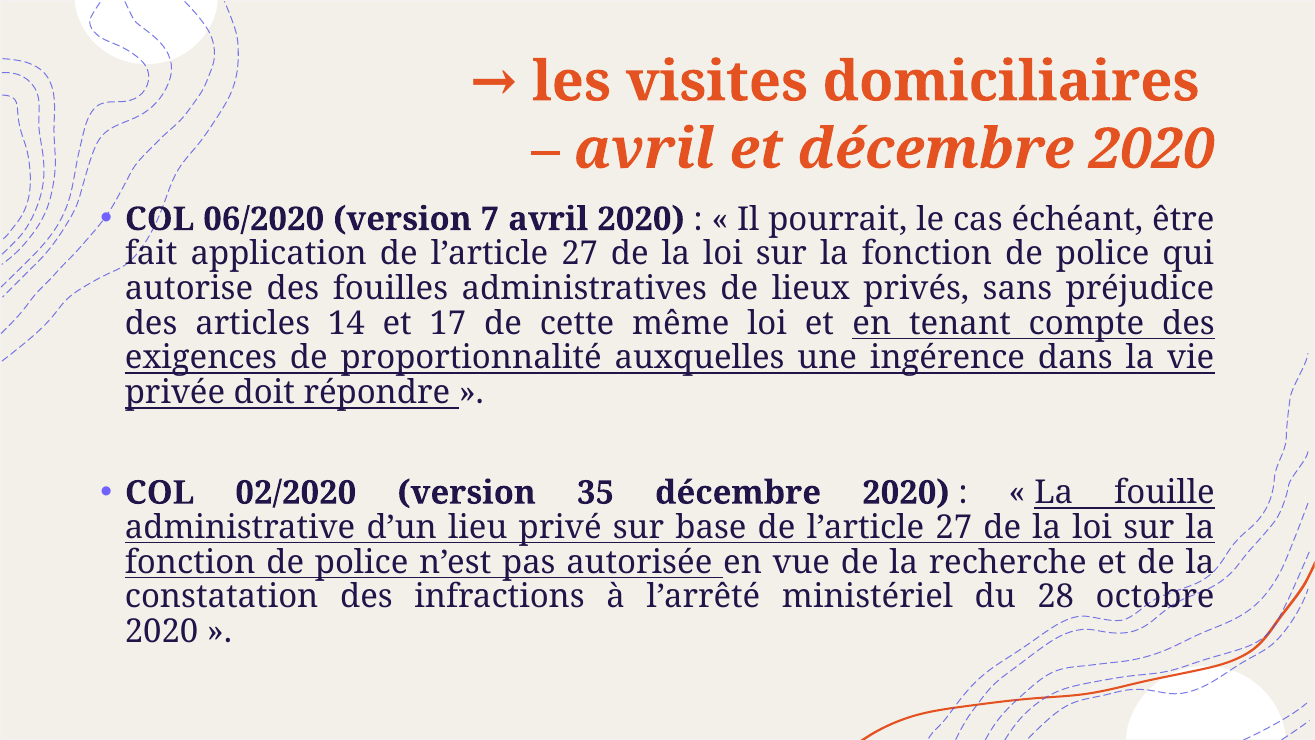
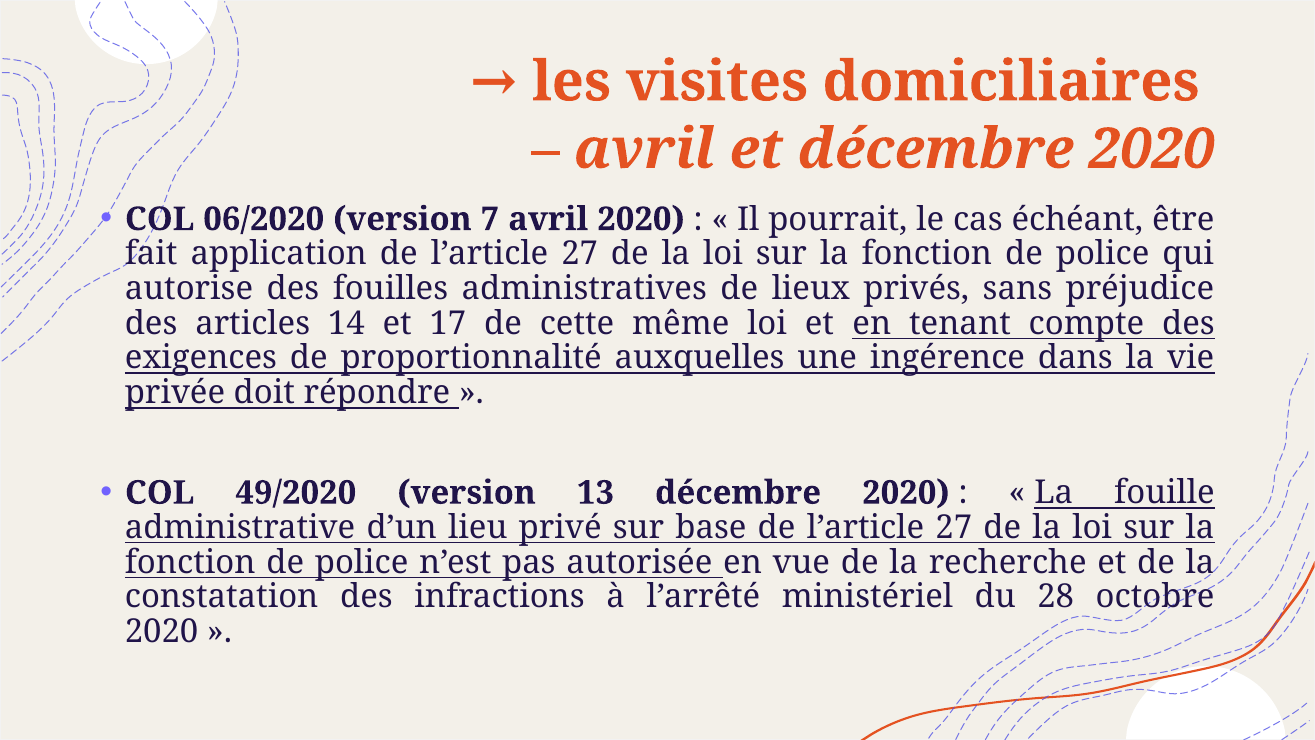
02/2020: 02/2020 -> 49/2020 (296, 493)
35: 35 -> 13 (595, 493)
